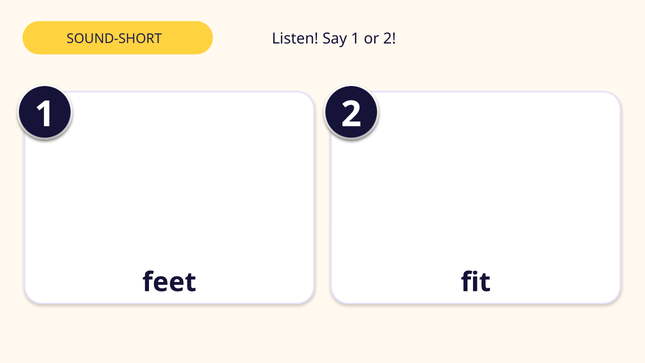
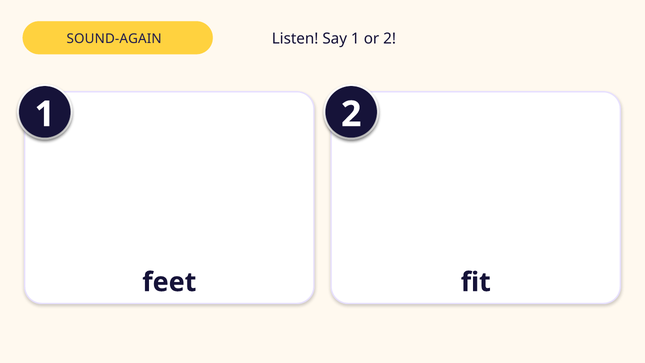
SOUND-SHORT: SOUND-SHORT -> SOUND-AGAIN (114, 39)
